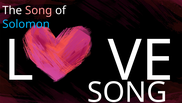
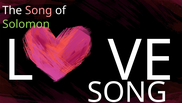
Solomon colour: light blue -> light green (26, 24)
